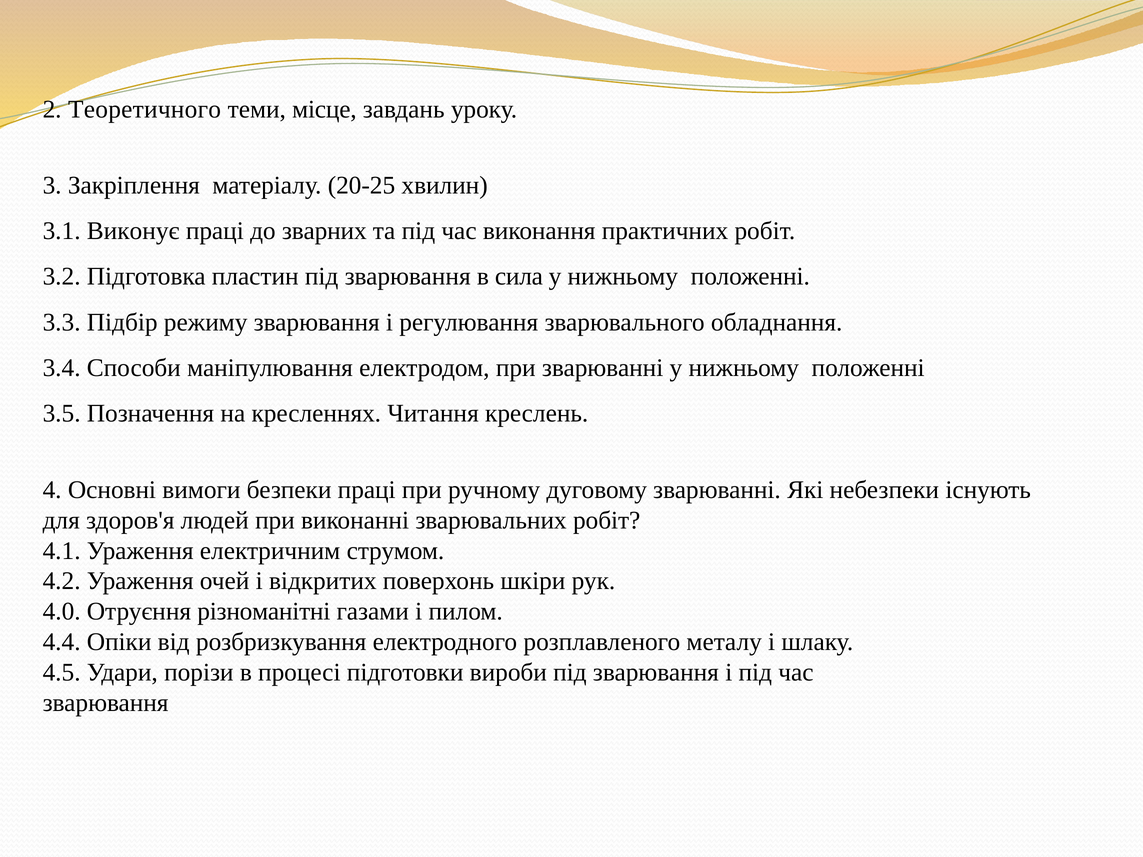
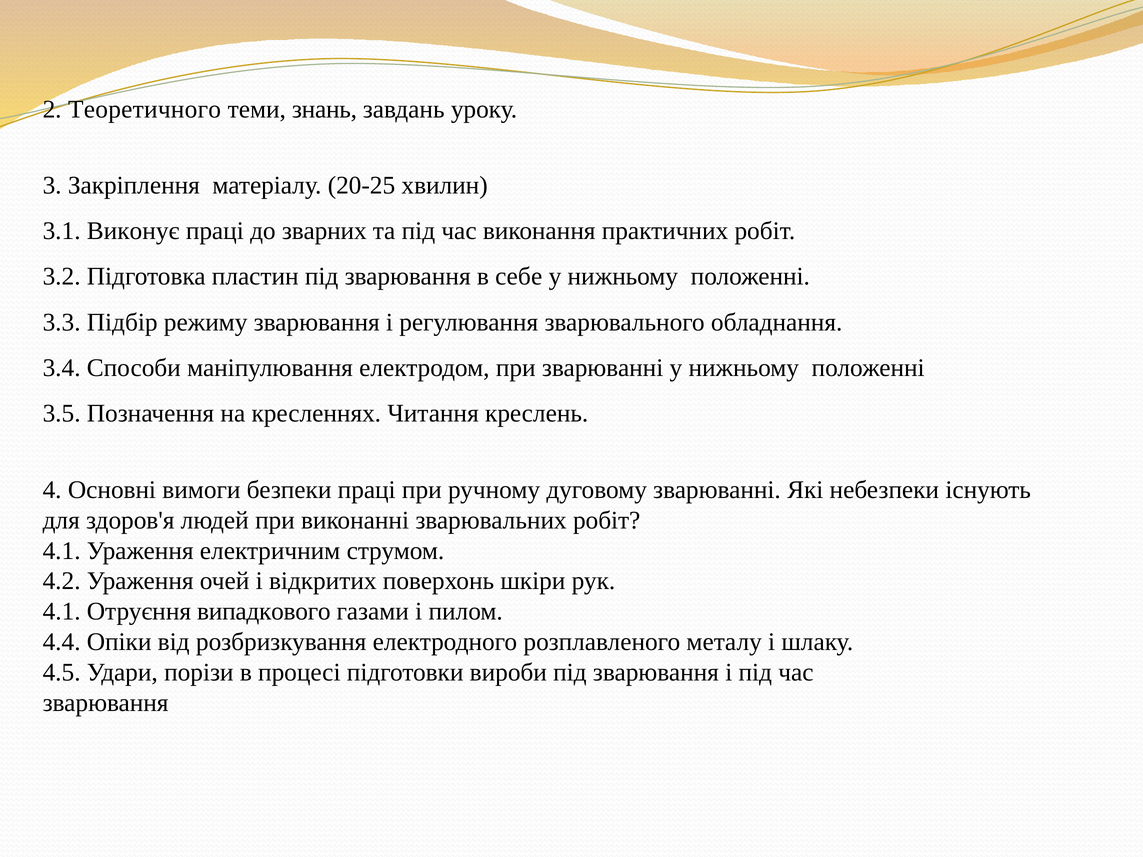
місце: місце -> знань (324, 109)
сила: сила -> себе (519, 277)
4.0: 4.0 -> 4.1 (62, 612)
різноманітні: різноманітні -> випадкового (264, 612)
